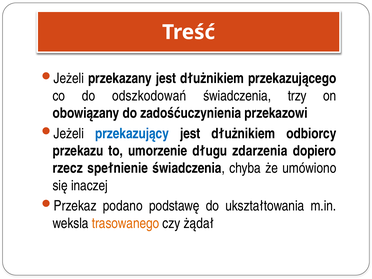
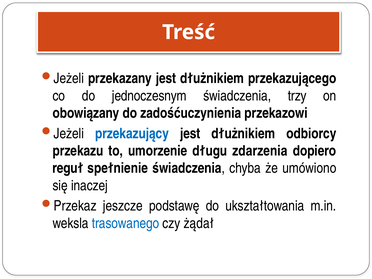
odszkodowań: odszkodowań -> jednoczesnym (149, 96)
rzecz: rzecz -> reguł (68, 168)
podano: podano -> jeszcze (123, 206)
trasowanego colour: orange -> blue (126, 223)
